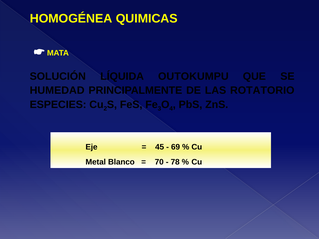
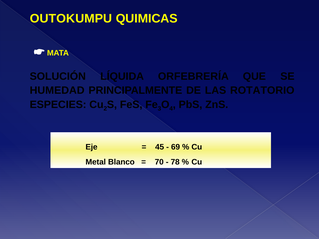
HOMOGÉNEA: HOMOGÉNEA -> OUTOKUMPU (71, 18)
OUTOKUMPU: OUTOKUMPU -> ORFEBRERÍA (193, 76)
